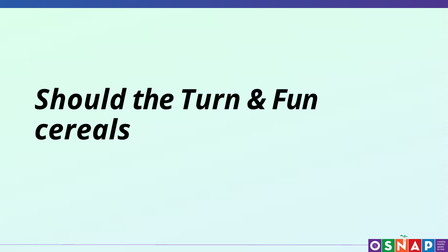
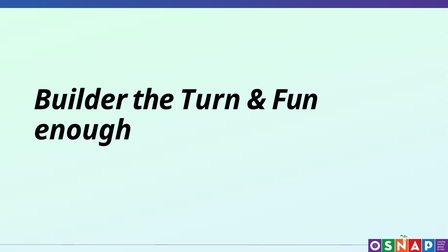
Should: Should -> Builder (80, 100)
cereals: cereals -> enough (83, 130)
